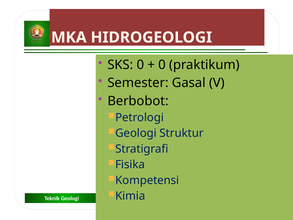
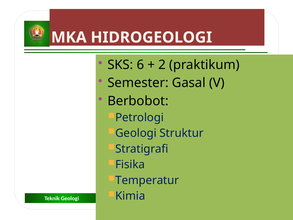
SKS 0: 0 -> 6 (140, 65)
0: 0 -> 2 (162, 65)
Kompetensi: Kompetensi -> Temperatur (147, 180)
